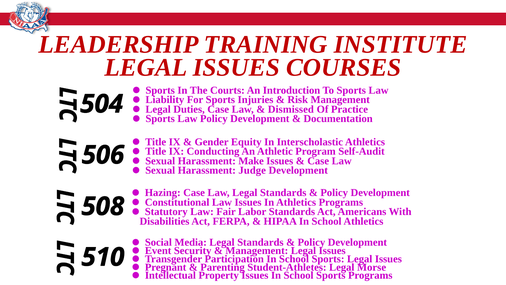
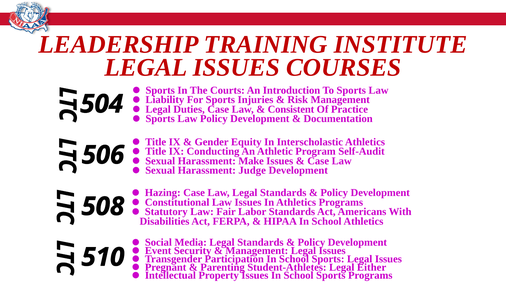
Dismissed: Dismissed -> Consistent (291, 109)
Morse: Morse -> Either (372, 267)
